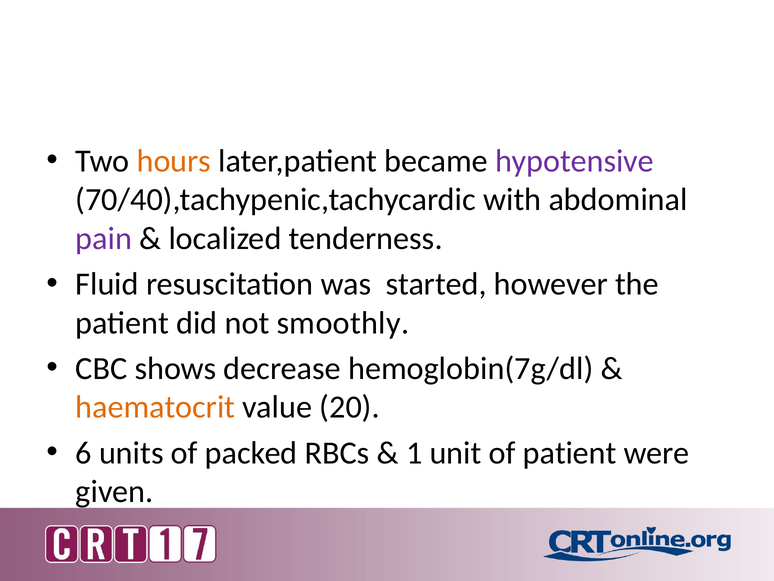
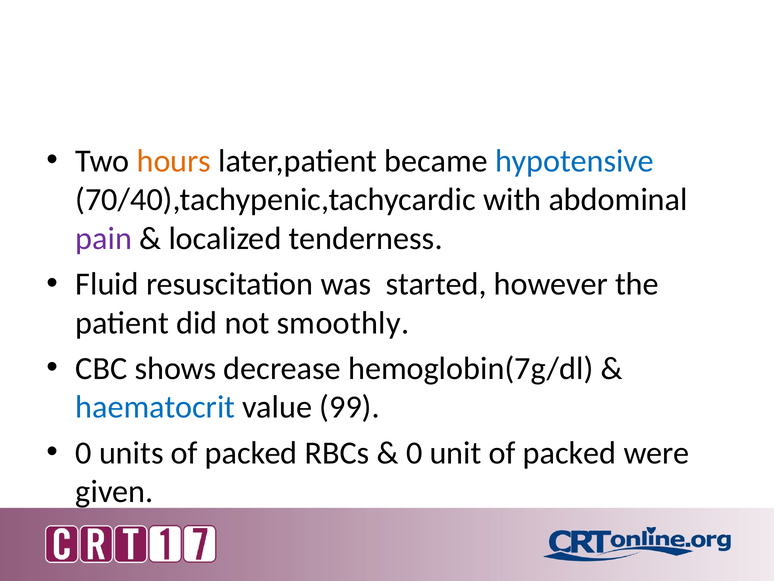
hypotensive colour: purple -> blue (574, 161)
haematocrit colour: orange -> blue (155, 407)
20: 20 -> 99 (350, 407)
6: 6 -> 0 (84, 452)
1: 1 -> 0 (414, 452)
unit of patient: patient -> packed (570, 452)
